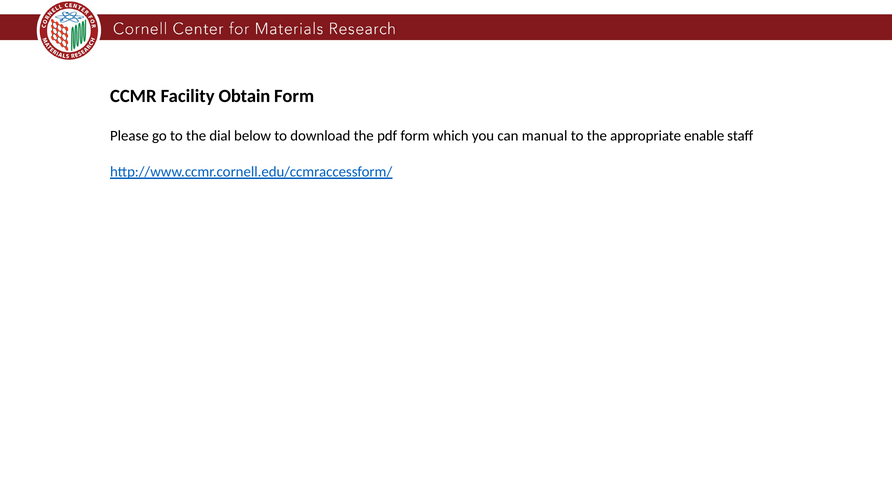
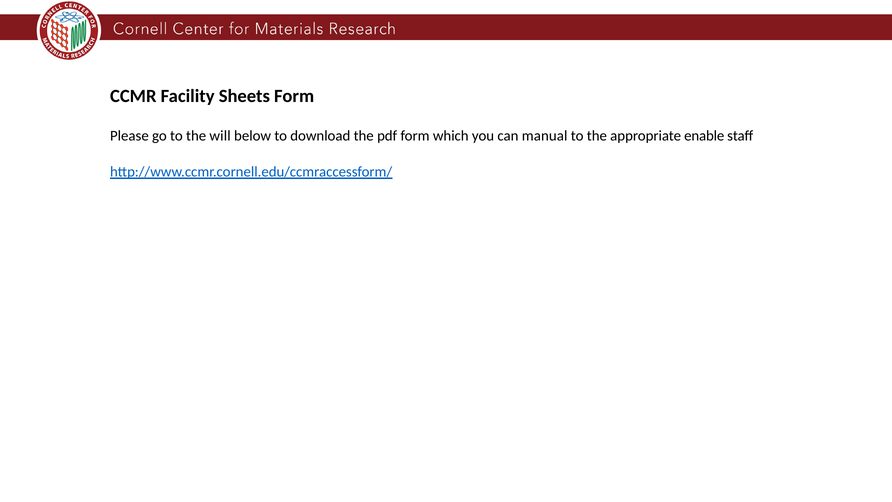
Obtain: Obtain -> Sheets (244, 96)
dial: dial -> will (220, 136)
